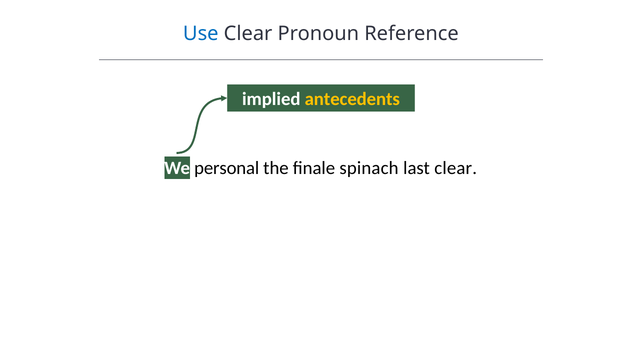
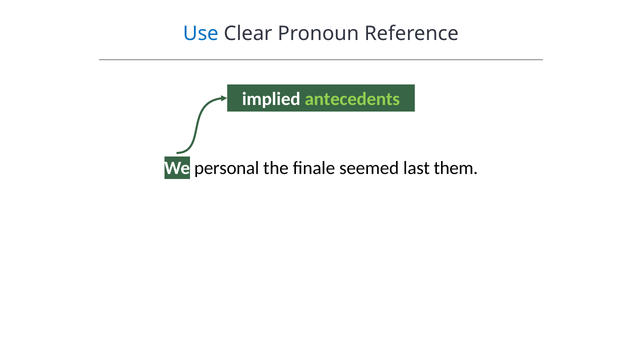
antecedents colour: yellow -> light green (352, 99)
spinach: spinach -> seemed (369, 168)
last clear: clear -> them (456, 168)
